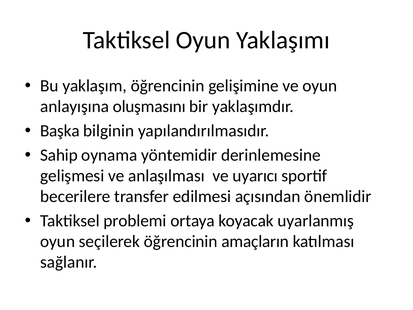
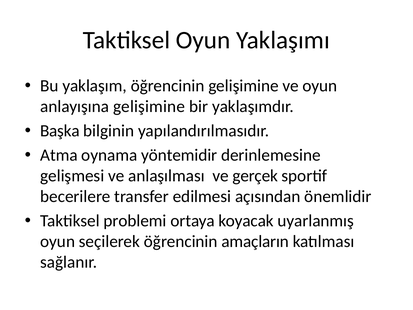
anlayışına oluşmasını: oluşmasını -> gelişimine (149, 107)
Sahip: Sahip -> Atma (59, 155)
uyarıcı: uyarıcı -> gerçek (255, 176)
